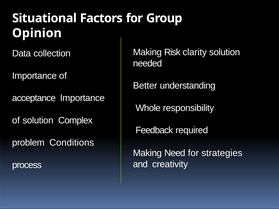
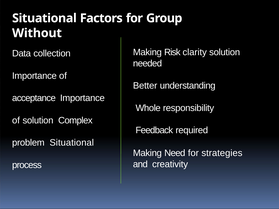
Opinion: Opinion -> Without (37, 33)
problem Conditions: Conditions -> Situational (72, 143)
